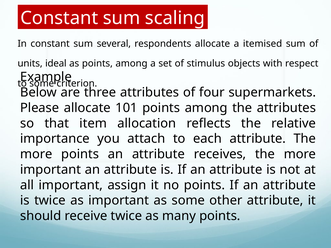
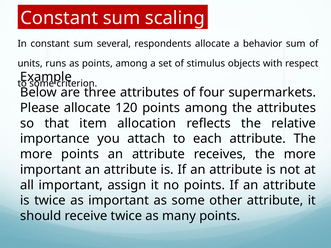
itemised: itemised -> behavior (263, 44)
ideal: ideal -> runs (56, 64)
101: 101 -> 120 (127, 108)
